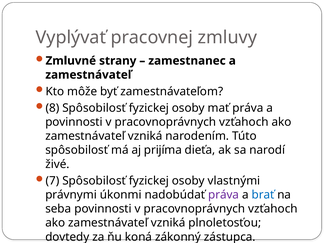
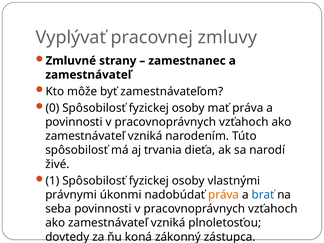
8: 8 -> 0 (52, 108)
prijíma: prijíma -> trvania (163, 150)
7: 7 -> 1 (52, 181)
práva colour: purple -> orange (224, 195)
